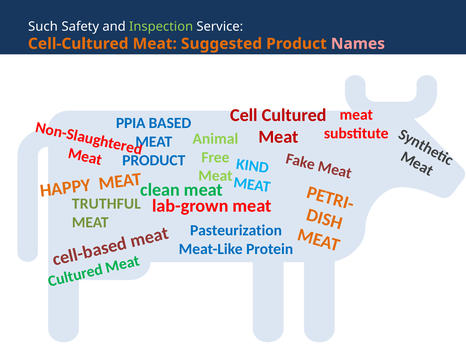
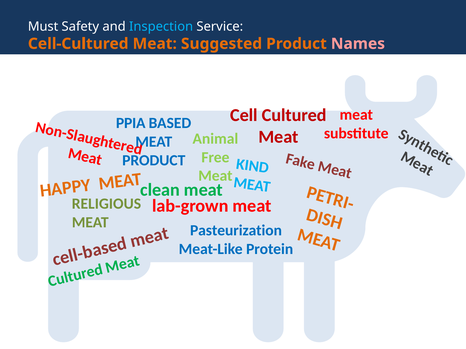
Such: Such -> Must (43, 27)
Inspection colour: light green -> light blue (161, 27)
TRUTHFUL: TRUTHFUL -> RELIGIOUS (106, 204)
